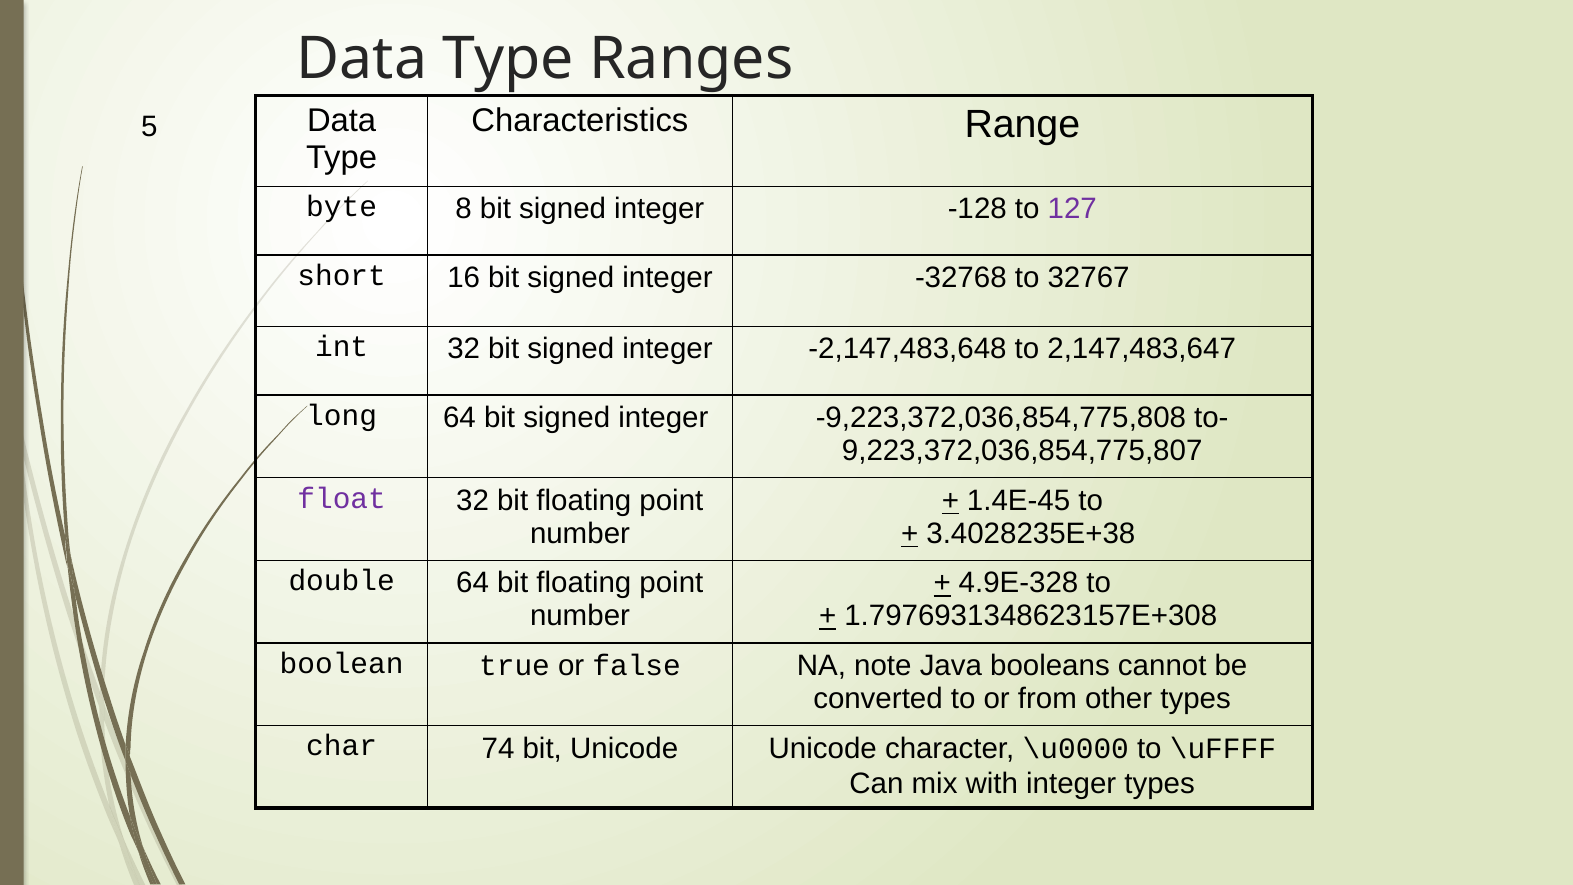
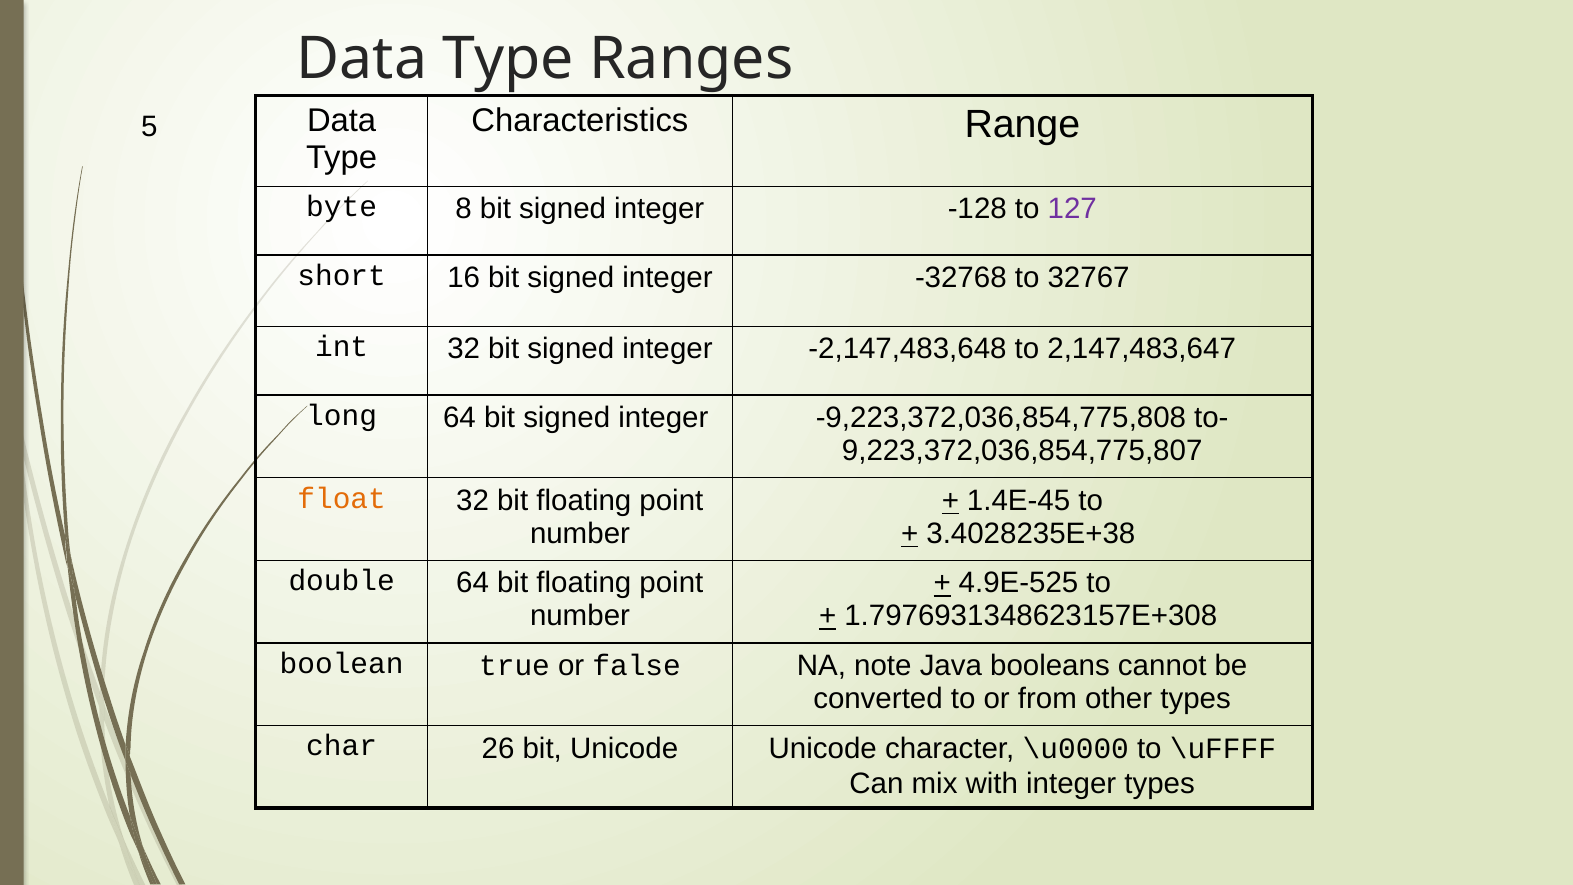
float colour: purple -> orange (342, 498)
4.9E-328: 4.9E-328 -> 4.9E-525 (1019, 583)
74: 74 -> 26 (498, 748)
